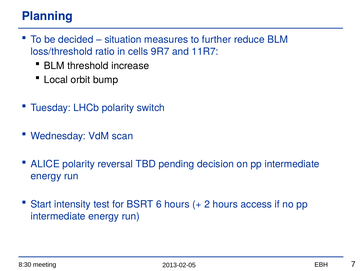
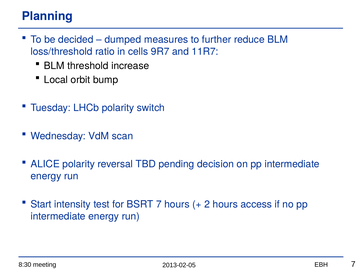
situation: situation -> dumped (123, 40)
BSRT 6: 6 -> 7 (159, 204)
